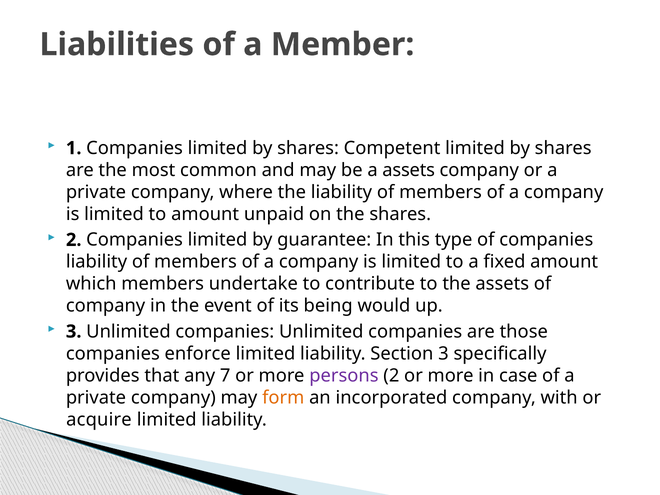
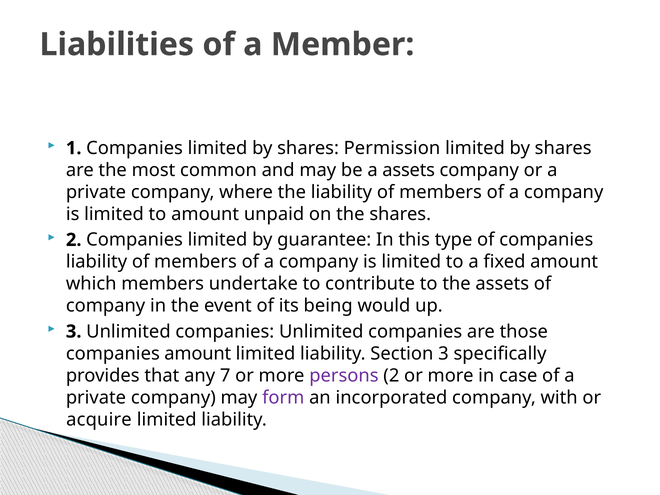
Competent: Competent -> Permission (392, 148)
companies enforce: enforce -> amount (198, 354)
form colour: orange -> purple (283, 398)
